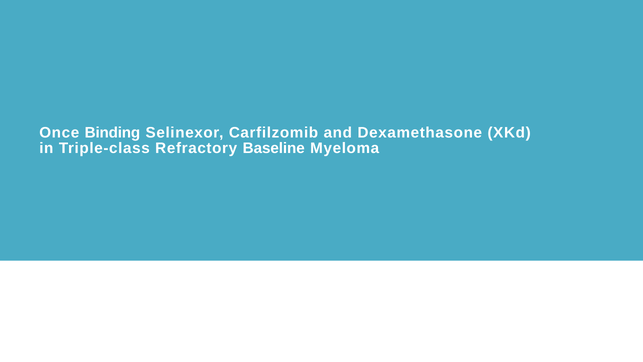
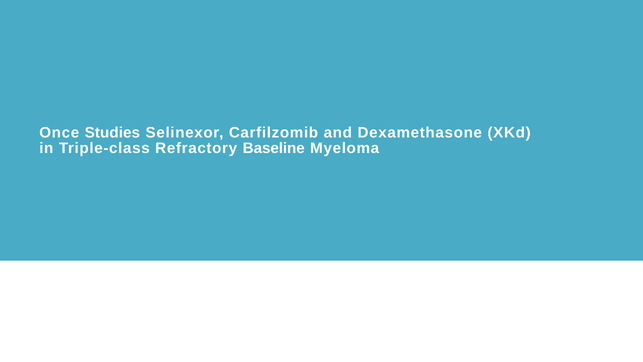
Binding: Binding -> Studies (112, 133)
